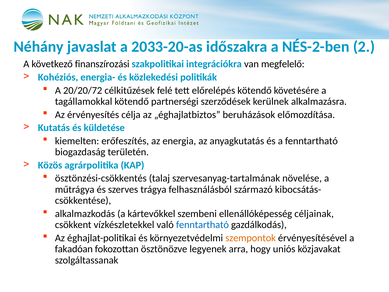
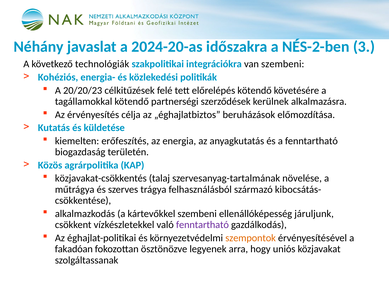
2033-20-as: 2033-20-as -> 2024-20-as (167, 47)
2: 2 -> 3 (364, 47)
finanszírozási: finanszírozási -> technológiák (102, 64)
van megfelelő: megfelelő -> szembeni (283, 64)
20/20/72: 20/20/72 -> 20/20/23 (83, 90)
ösztönzési-csökkentés: ösztönzési-csökkentés -> közjavakat-csökkentés (101, 178)
céljainak: céljainak -> járuljunk (314, 213)
fenntartható colour: blue -> purple (202, 225)
